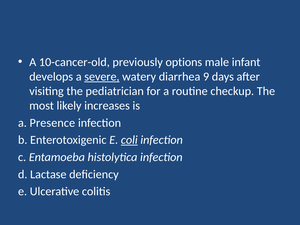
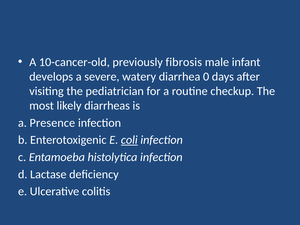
options: options -> fibrosis (184, 62)
severe underline: present -> none (102, 77)
9: 9 -> 0 (206, 77)
increases: increases -> diarrheas (107, 106)
